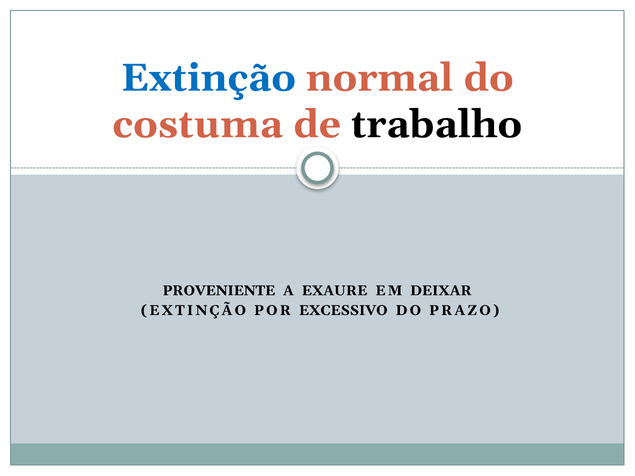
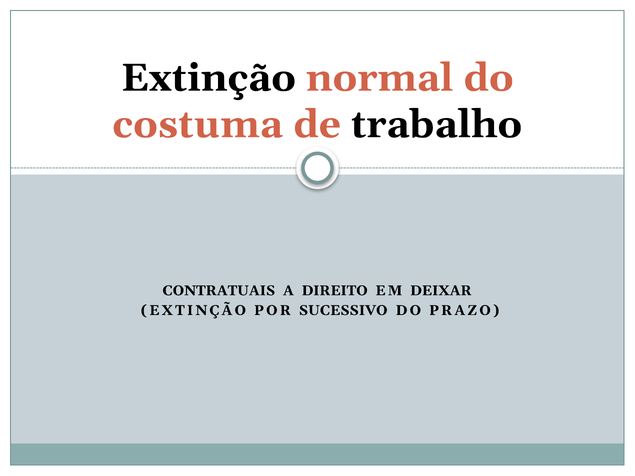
Extinção colour: blue -> black (208, 78)
PROVENIENTE: PROVENIENTE -> CONTRATUAIS (219, 291)
EXAURE: EXAURE -> DIREITO (335, 291)
EXCESSIVO: EXCESSIVO -> SUCESSIVO (343, 310)
